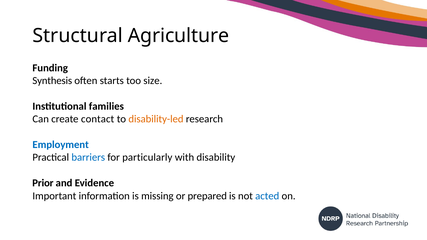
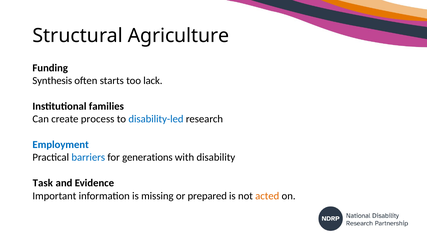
size: size -> lack (153, 81)
contact: contact -> process (98, 119)
disability-led colour: orange -> blue (156, 119)
particularly: particularly -> generations (147, 158)
Prior: Prior -> Task (43, 183)
acted colour: blue -> orange (267, 196)
